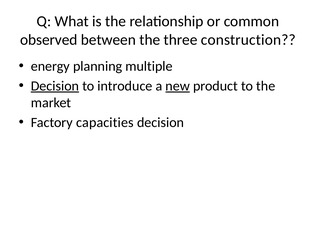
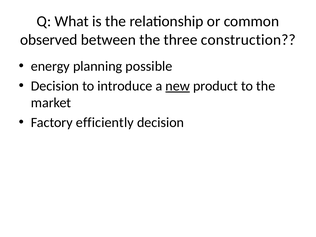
multiple: multiple -> possible (149, 66)
Decision underline: present -> none (55, 86)
capacities: capacities -> efficiently (105, 122)
